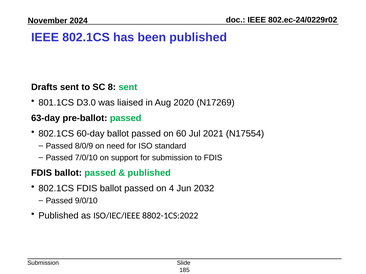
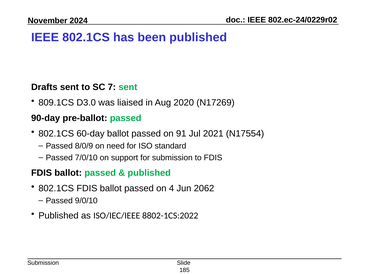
8: 8 -> 7 (112, 87)
801.1CS: 801.1CS -> 809.1CS (56, 103)
63-day: 63-day -> 90-day (46, 118)
60: 60 -> 91 (181, 134)
2032: 2032 -> 2062 (204, 189)
